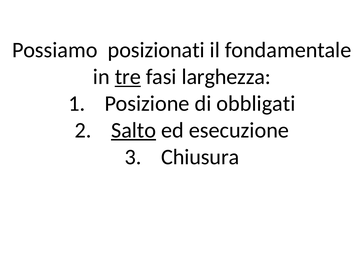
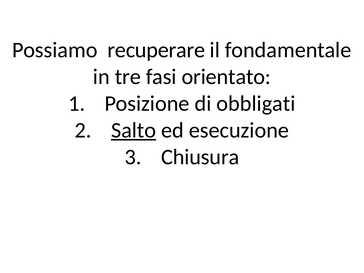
posizionati: posizionati -> recuperare (156, 50)
tre underline: present -> none (128, 77)
larghezza: larghezza -> orientato (226, 77)
